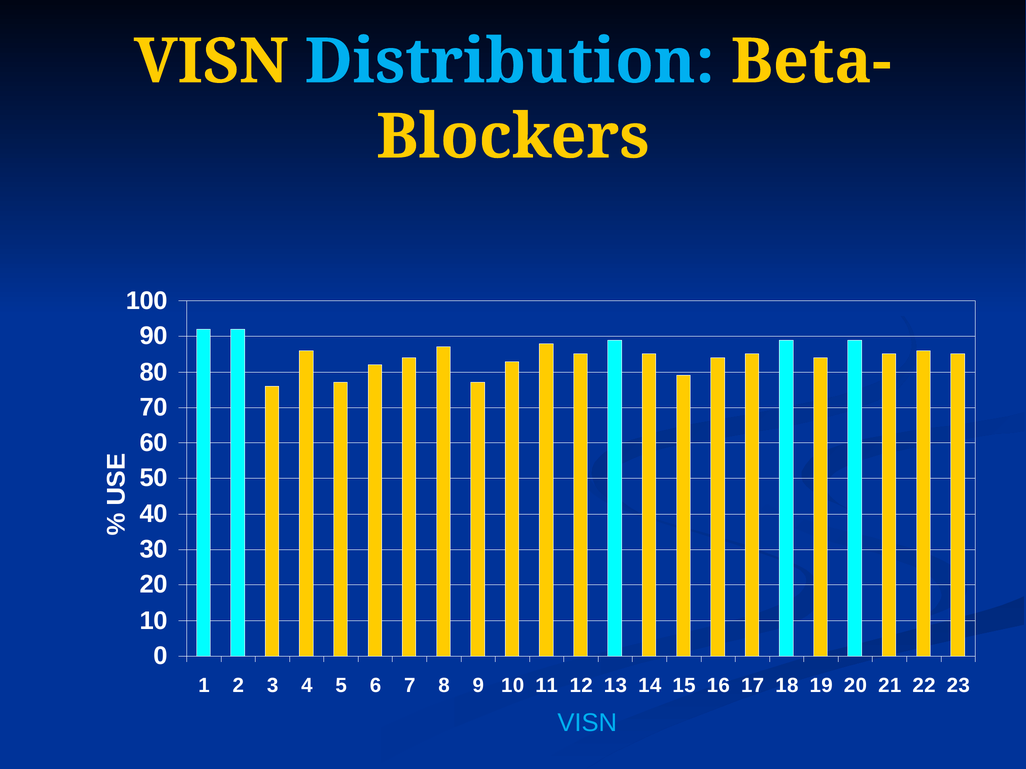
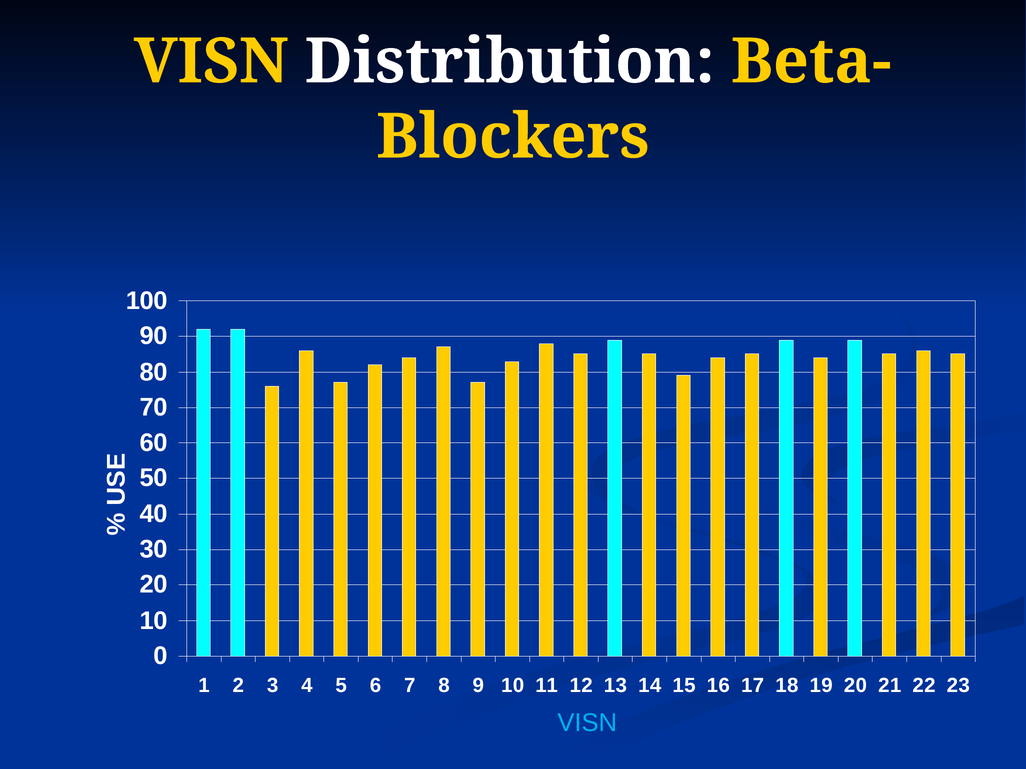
Distribution colour: light blue -> white (510, 62)
